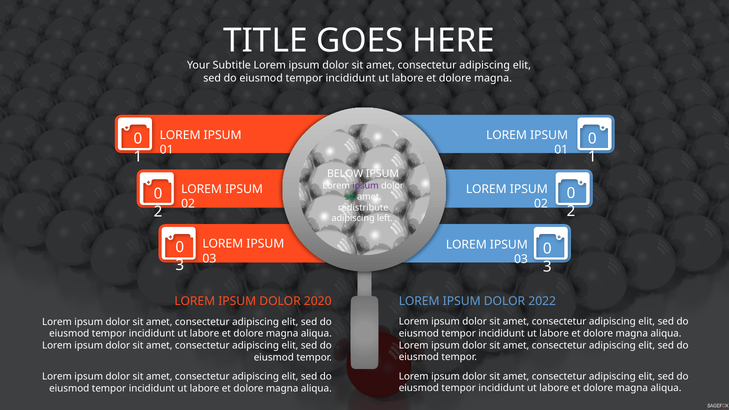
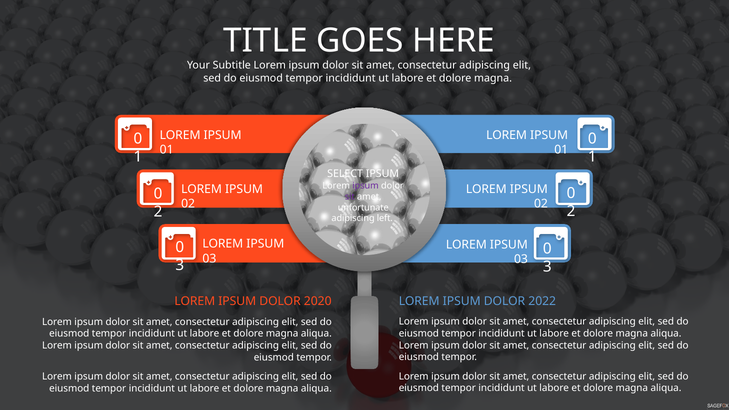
BELOW: BELOW -> SELECT (345, 174)
sit colour: green -> purple (350, 197)
redistribute: redistribute -> unfortunate (363, 208)
